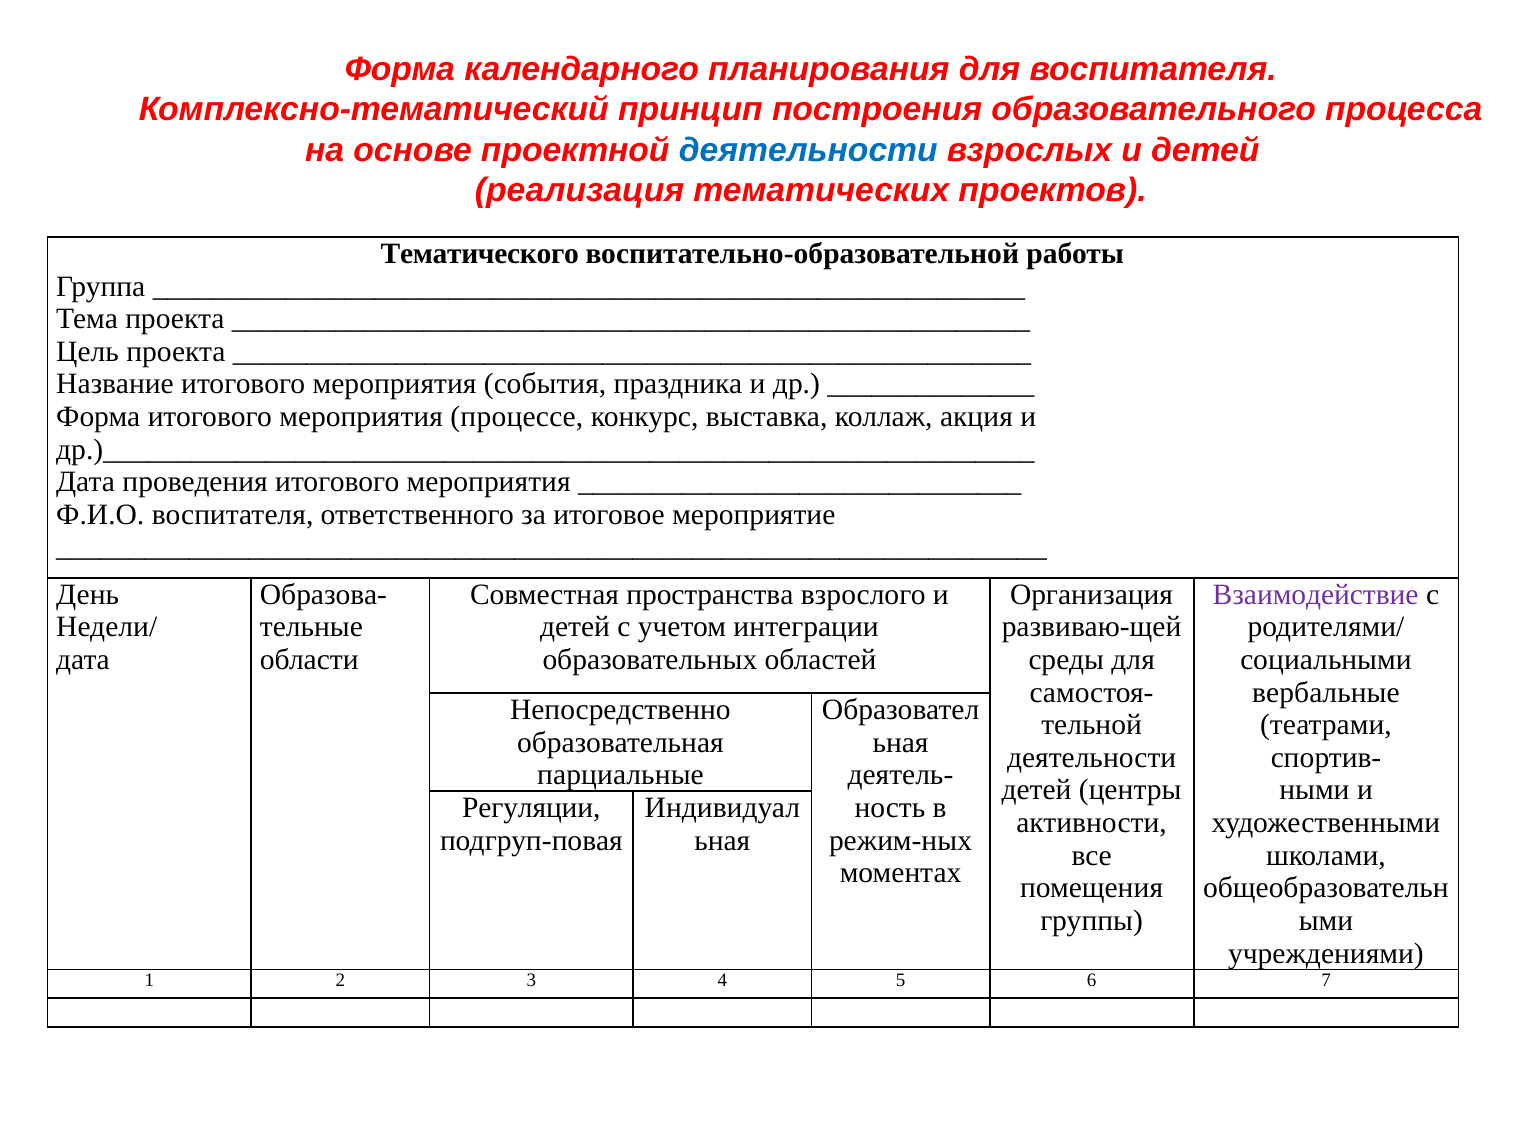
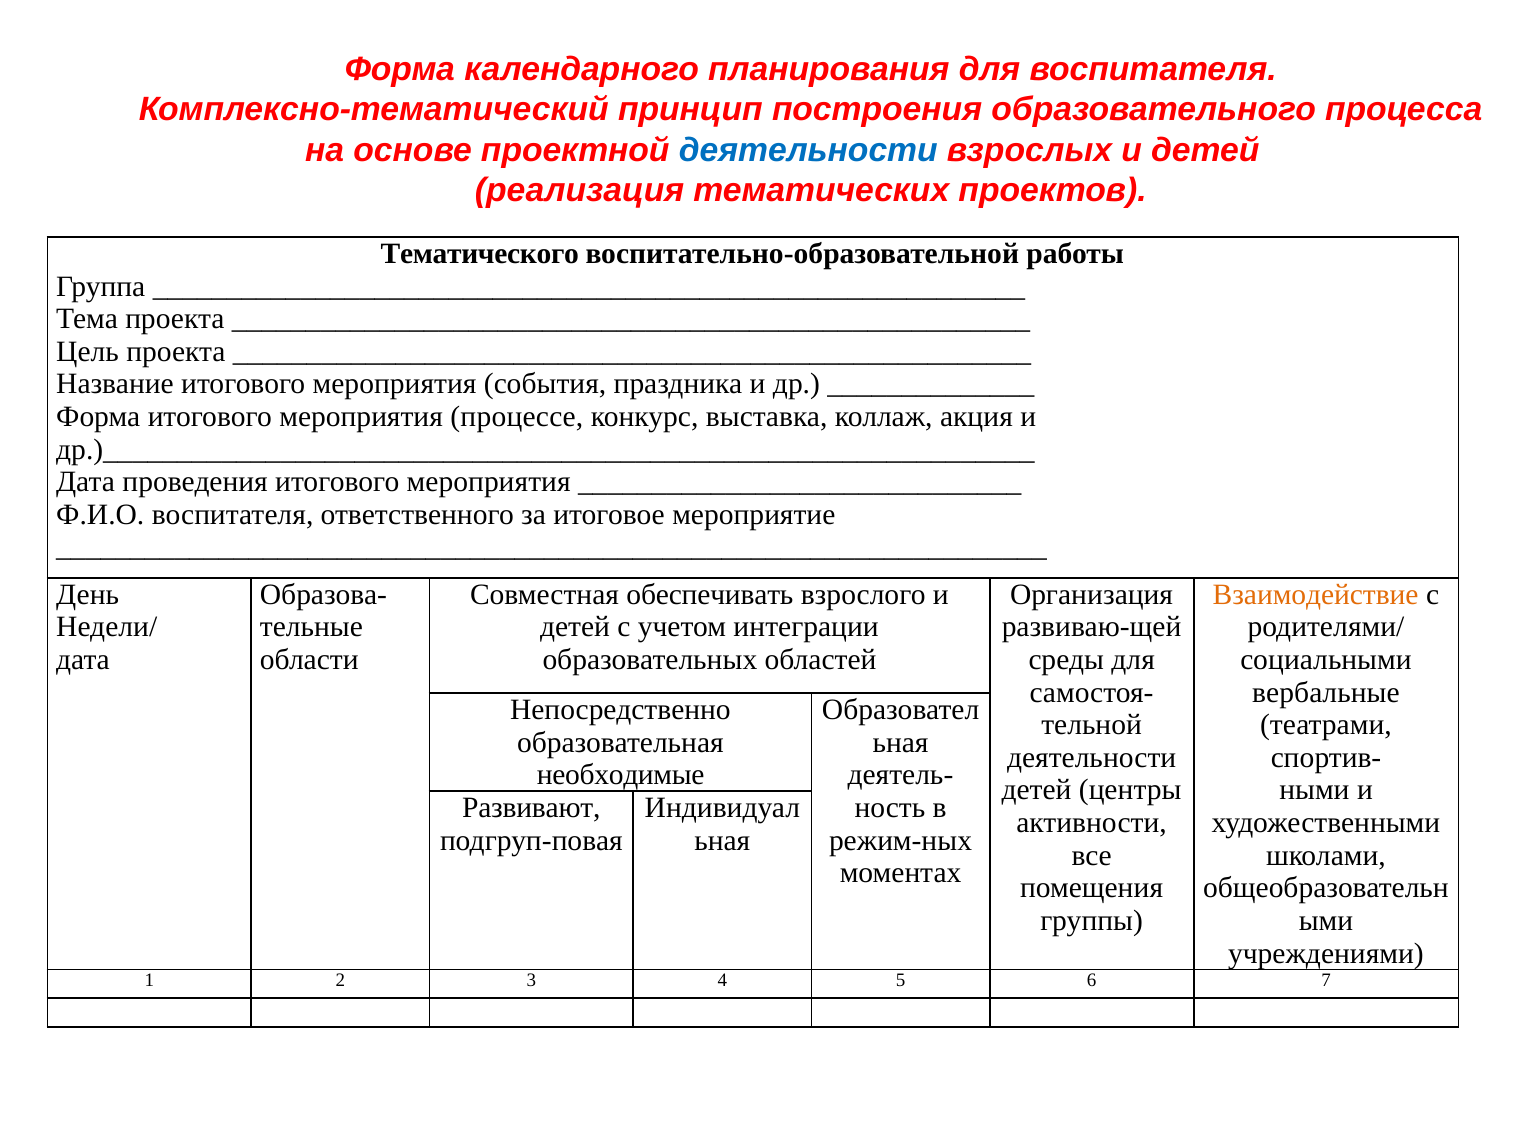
пространства: пространства -> обеспечивать (710, 595)
Взаимодействие colour: purple -> orange (1316, 595)
парциальные: парциальные -> необходимые (621, 775)
Регуляции: Регуляции -> Развивают (531, 808)
